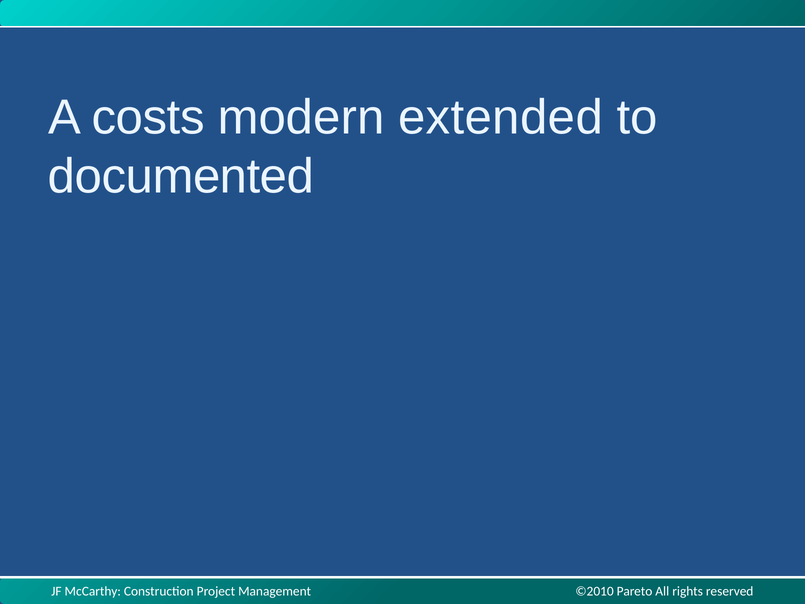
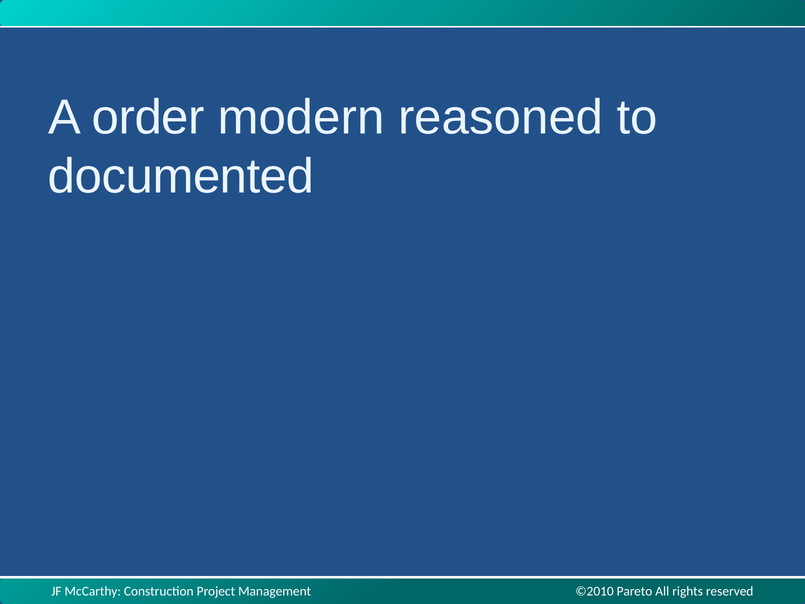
costs: costs -> order (148, 117)
extended: extended -> reasoned (501, 117)
